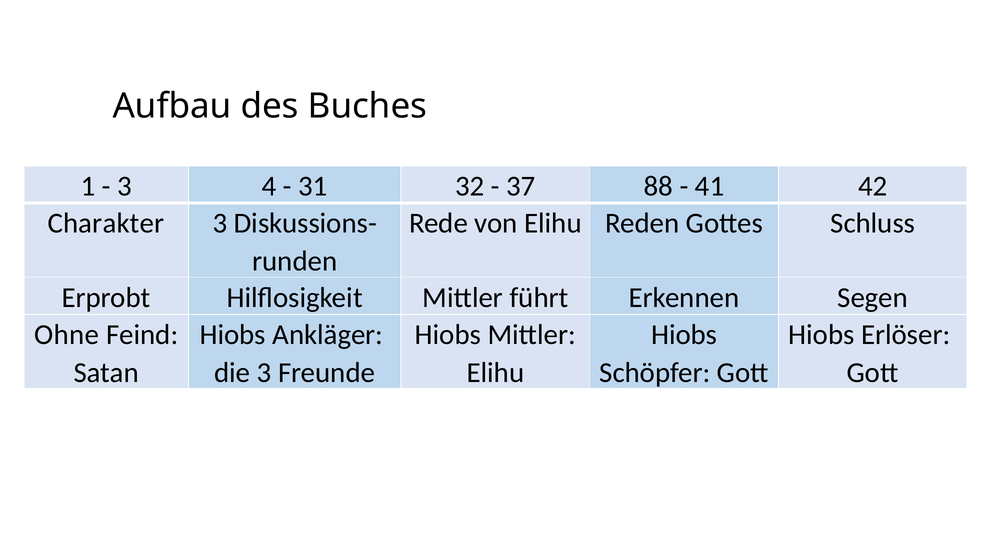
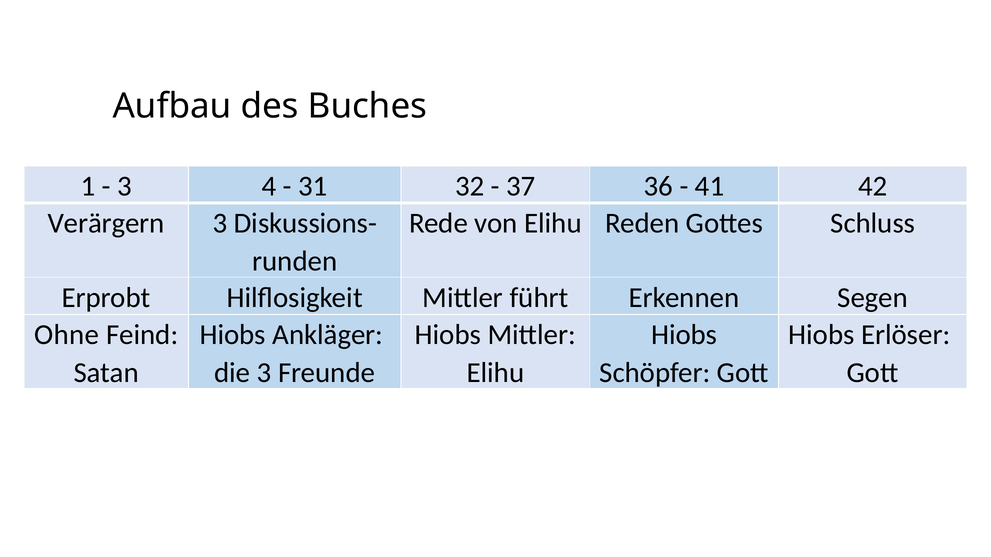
88: 88 -> 36 (658, 186)
Charakter: Charakter -> Verärgern (106, 224)
